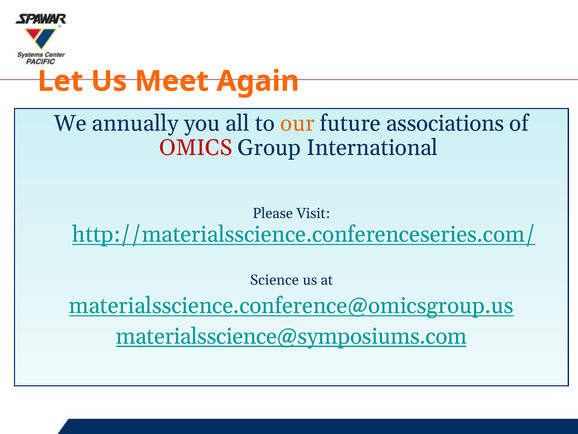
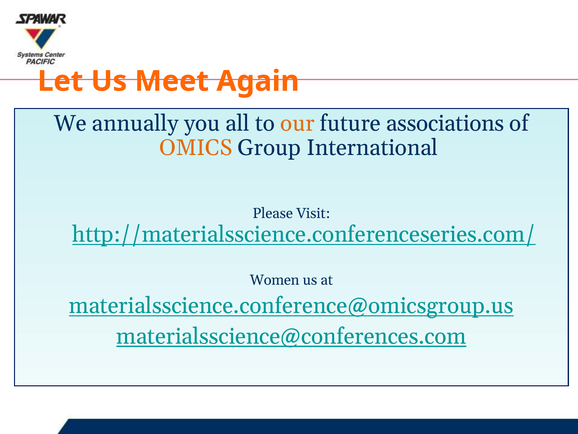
OMICS colour: red -> orange (196, 147)
Science: Science -> Women (275, 280)
materialsscience@symposiums.com: materialsscience@symposiums.com -> materialsscience@conferences.com (291, 336)
